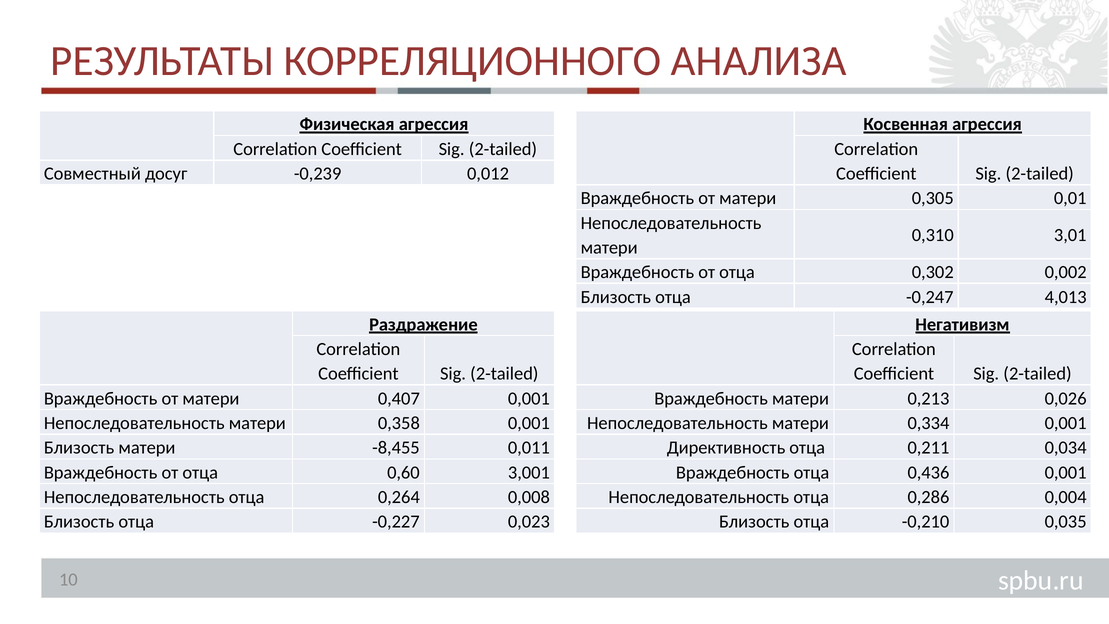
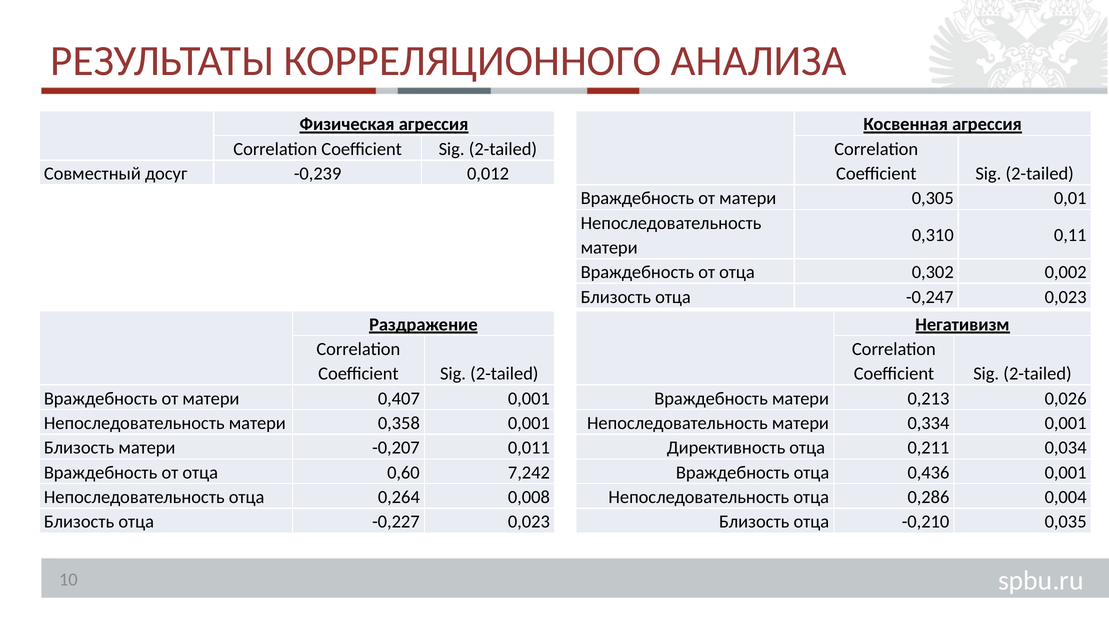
3,01: 3,01 -> 0,11 (1070, 235)
-0,247 4,013: 4,013 -> 0,023 (1066, 297)
-8,455: -8,455 -> -0,207 (396, 448)
3,001: 3,001 -> 7,242 (529, 472)
